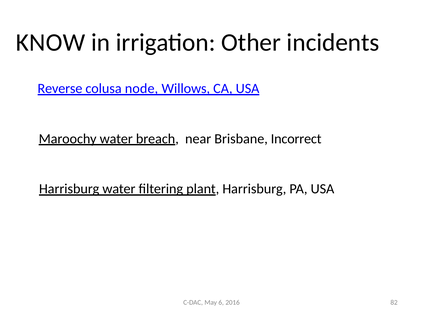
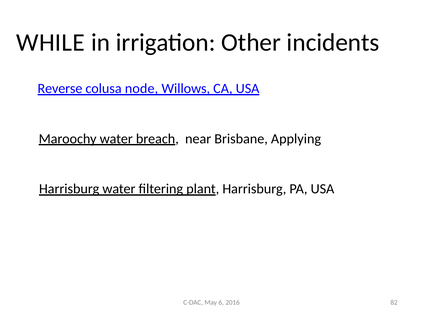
KNOW: KNOW -> WHILE (51, 42)
Incorrect: Incorrect -> Applying (296, 139)
